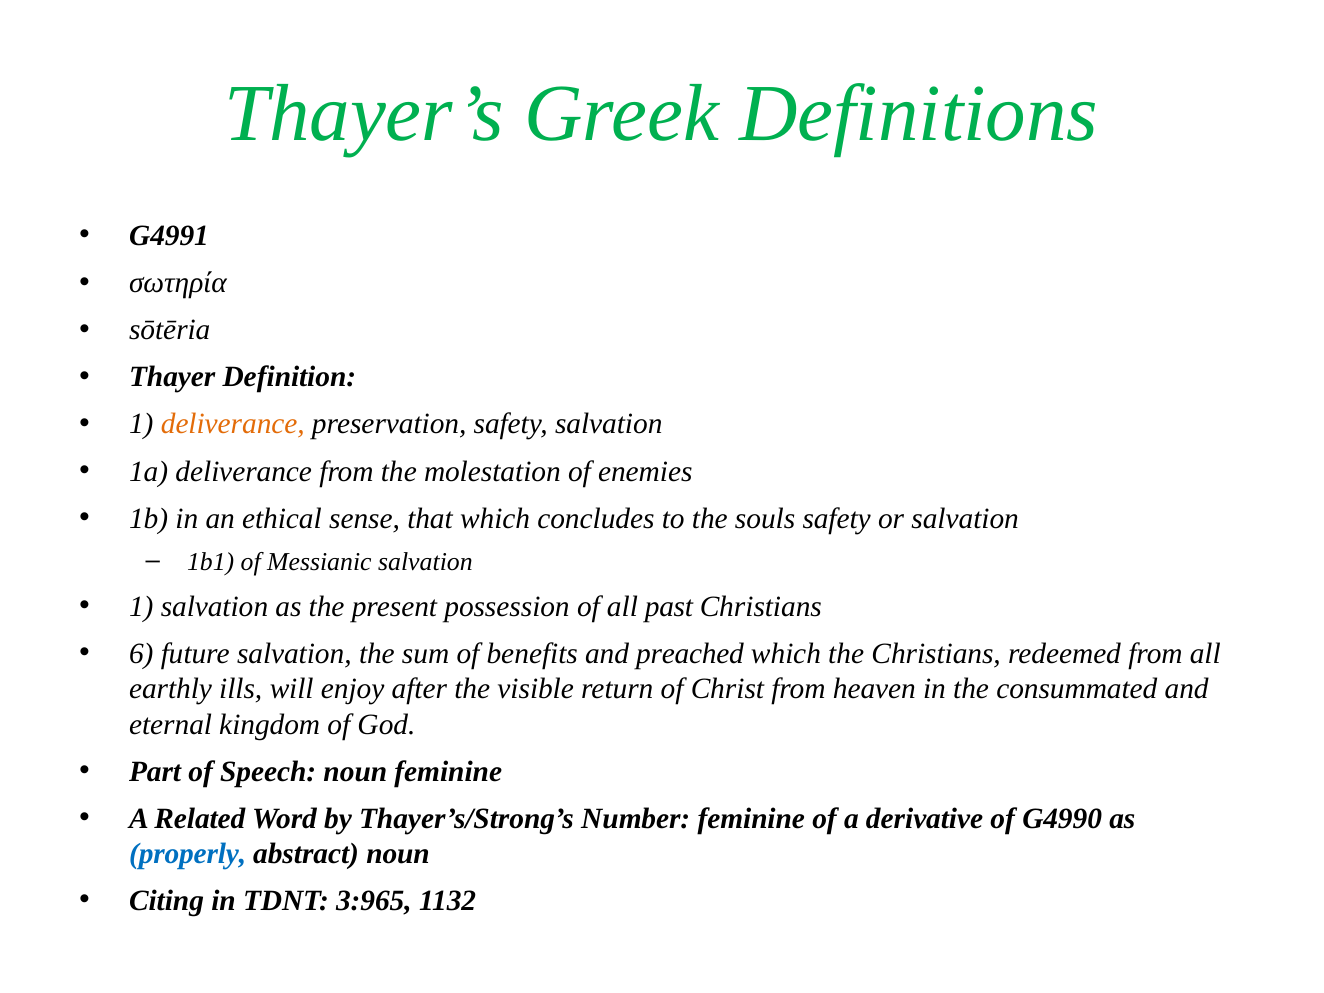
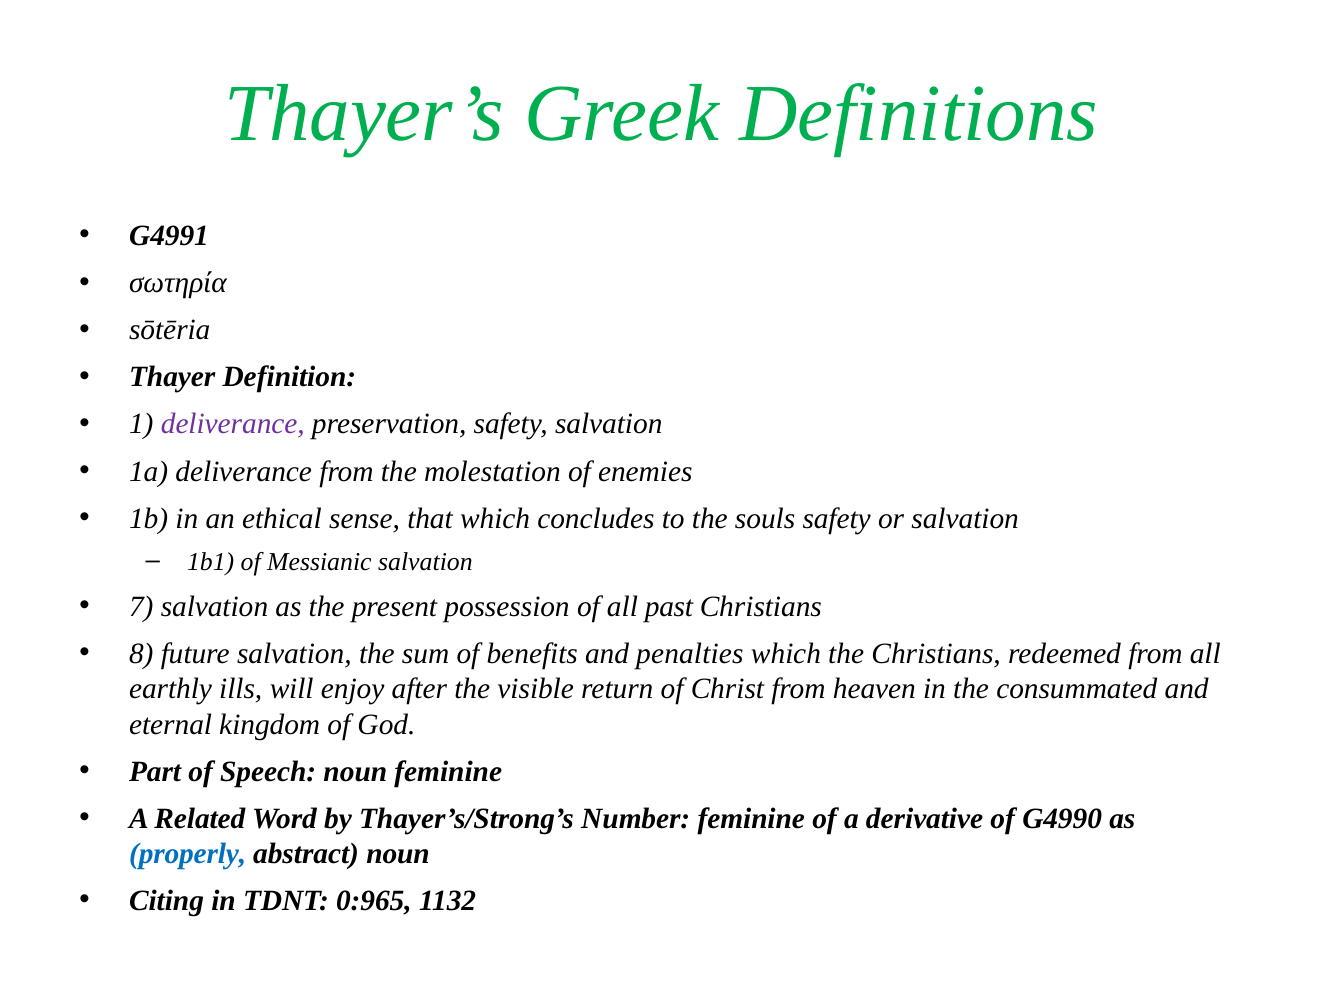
deliverance colour: orange -> purple (233, 424)
1: 1 -> 7 (141, 607)
6: 6 -> 8 (141, 654)
preached: preached -> penalties (690, 654)
3:965: 3:965 -> 0:965 (374, 901)
